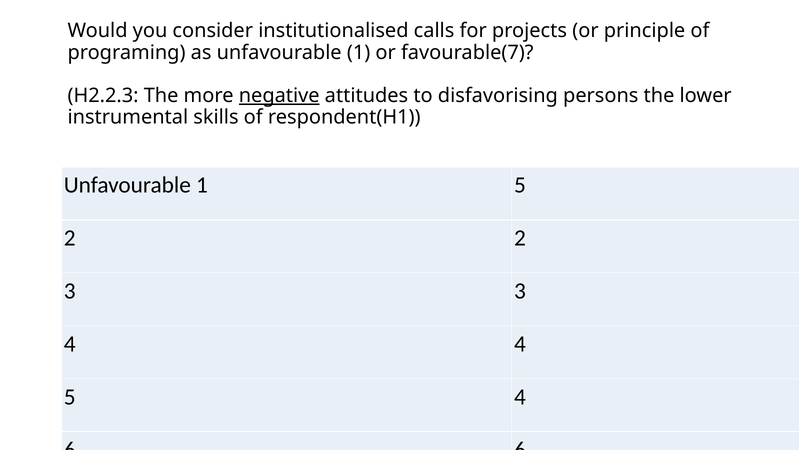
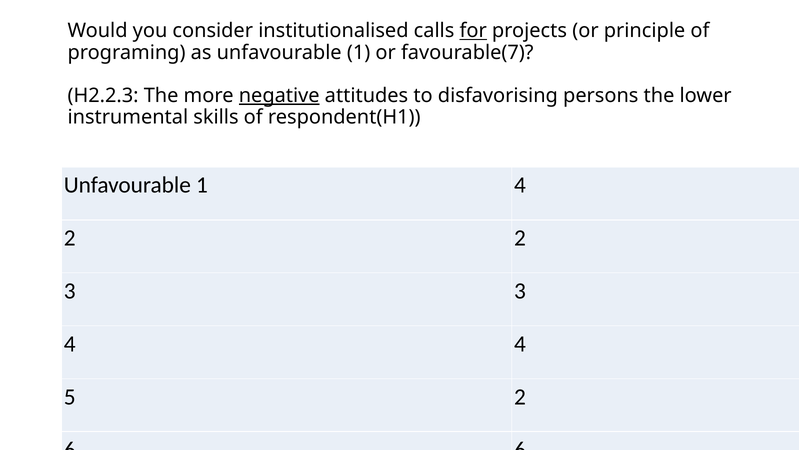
for underline: none -> present (473, 31)
1 5: 5 -> 4 (520, 185)
5 4: 4 -> 2 (520, 396)
